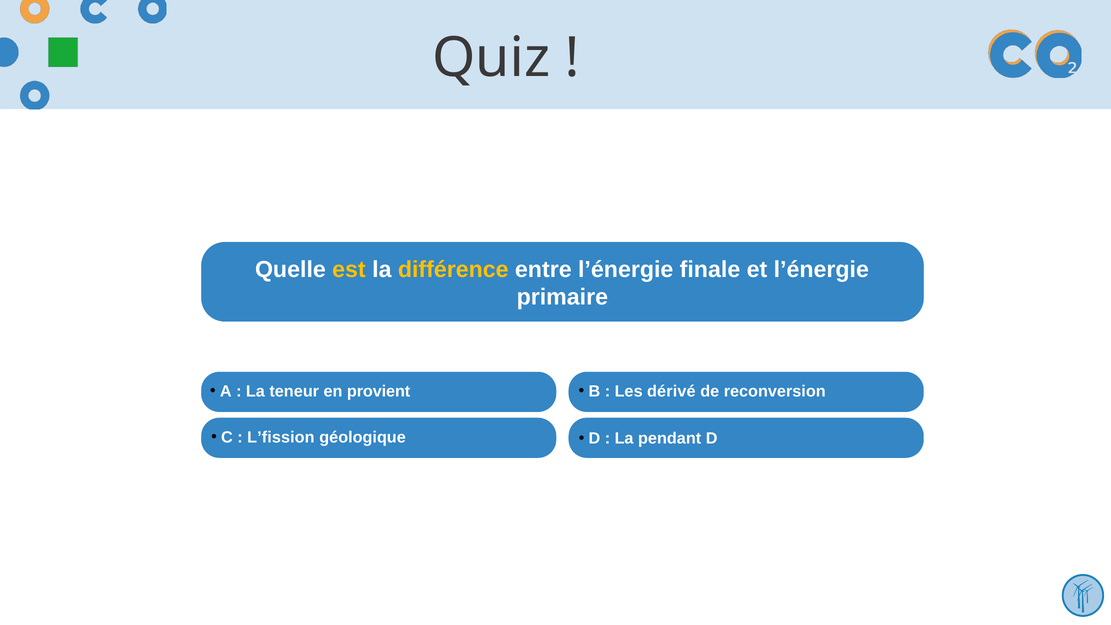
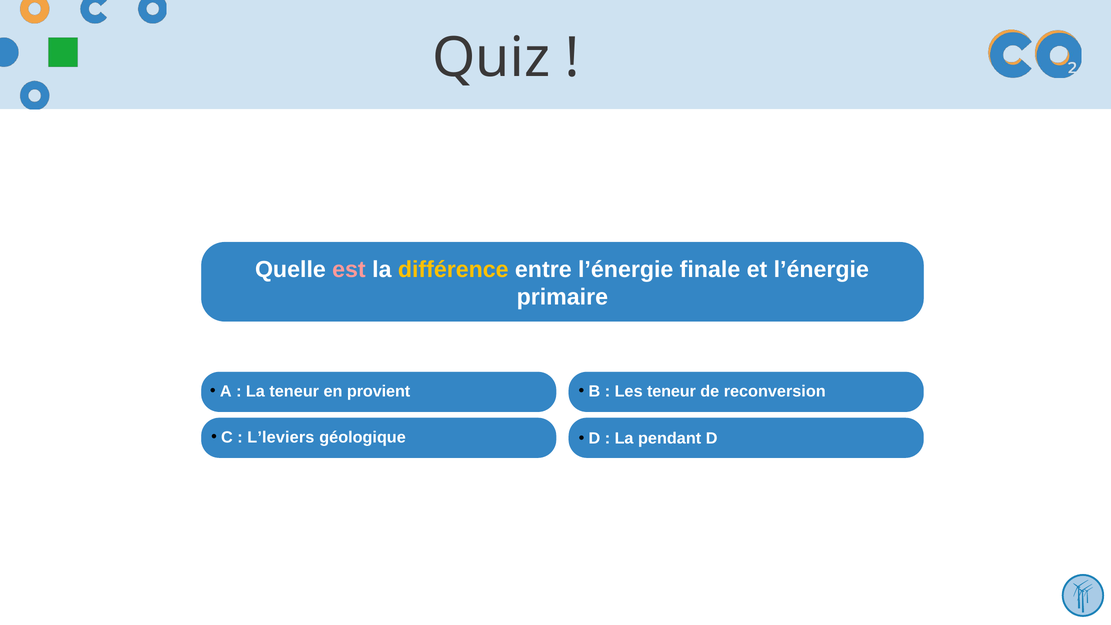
est colour: yellow -> pink (349, 269)
Les dérivé: dérivé -> teneur (671, 391)
L’fission: L’fission -> L’leviers (281, 437)
